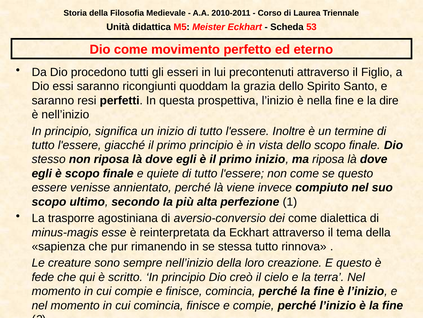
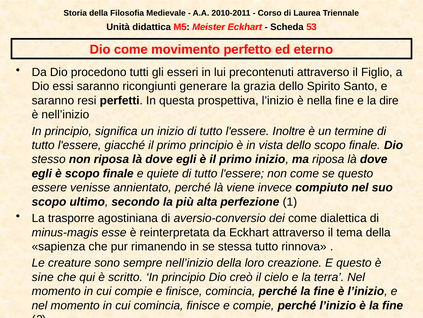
quoddam: quoddam -> generare (204, 86)
fede: fede -> sine (43, 277)
